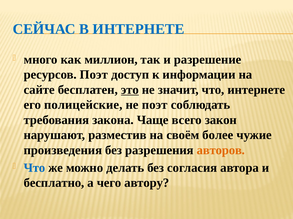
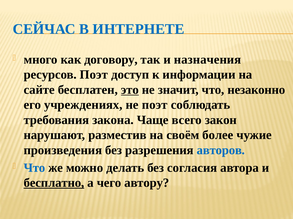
миллион: миллион -> договору (111, 60)
разрешение: разрешение -> назначения (208, 60)
что интернете: интернете -> незаконно (256, 90)
полицейские: полицейские -> учреждениях (83, 105)
авторов colour: orange -> blue (221, 151)
бесплатно underline: none -> present (54, 183)
